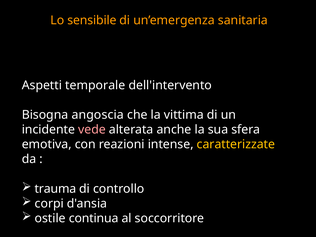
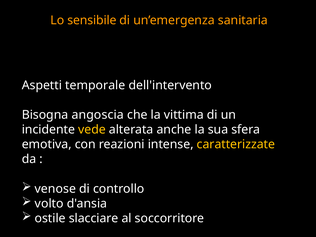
vede colour: pink -> yellow (92, 130)
trauma: trauma -> venose (55, 189)
corpi: corpi -> volto (49, 203)
continua: continua -> slacciare (94, 218)
